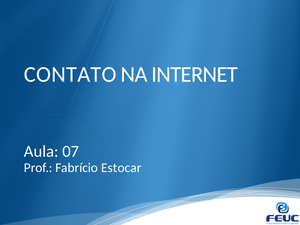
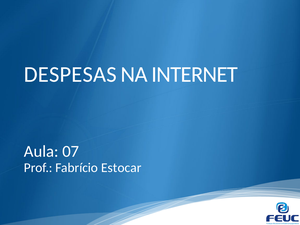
CONTATO: CONTATO -> DESPESAS (70, 75)
